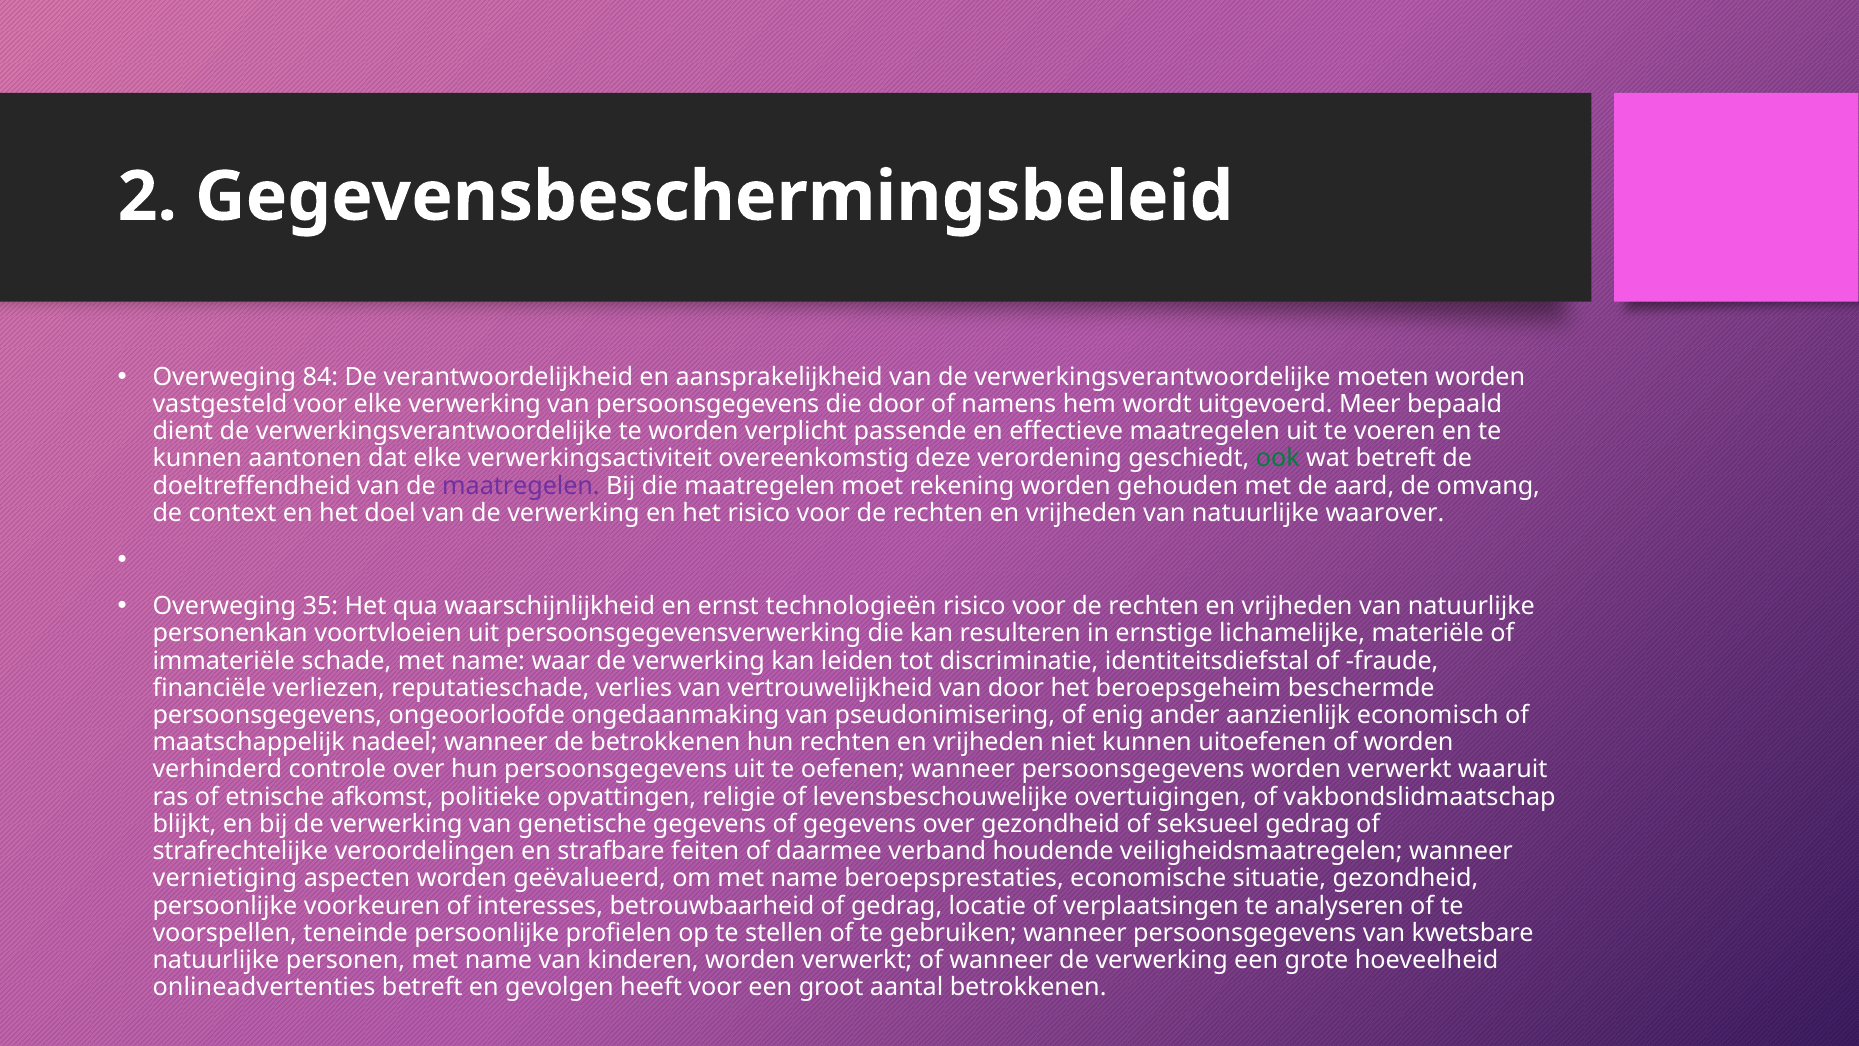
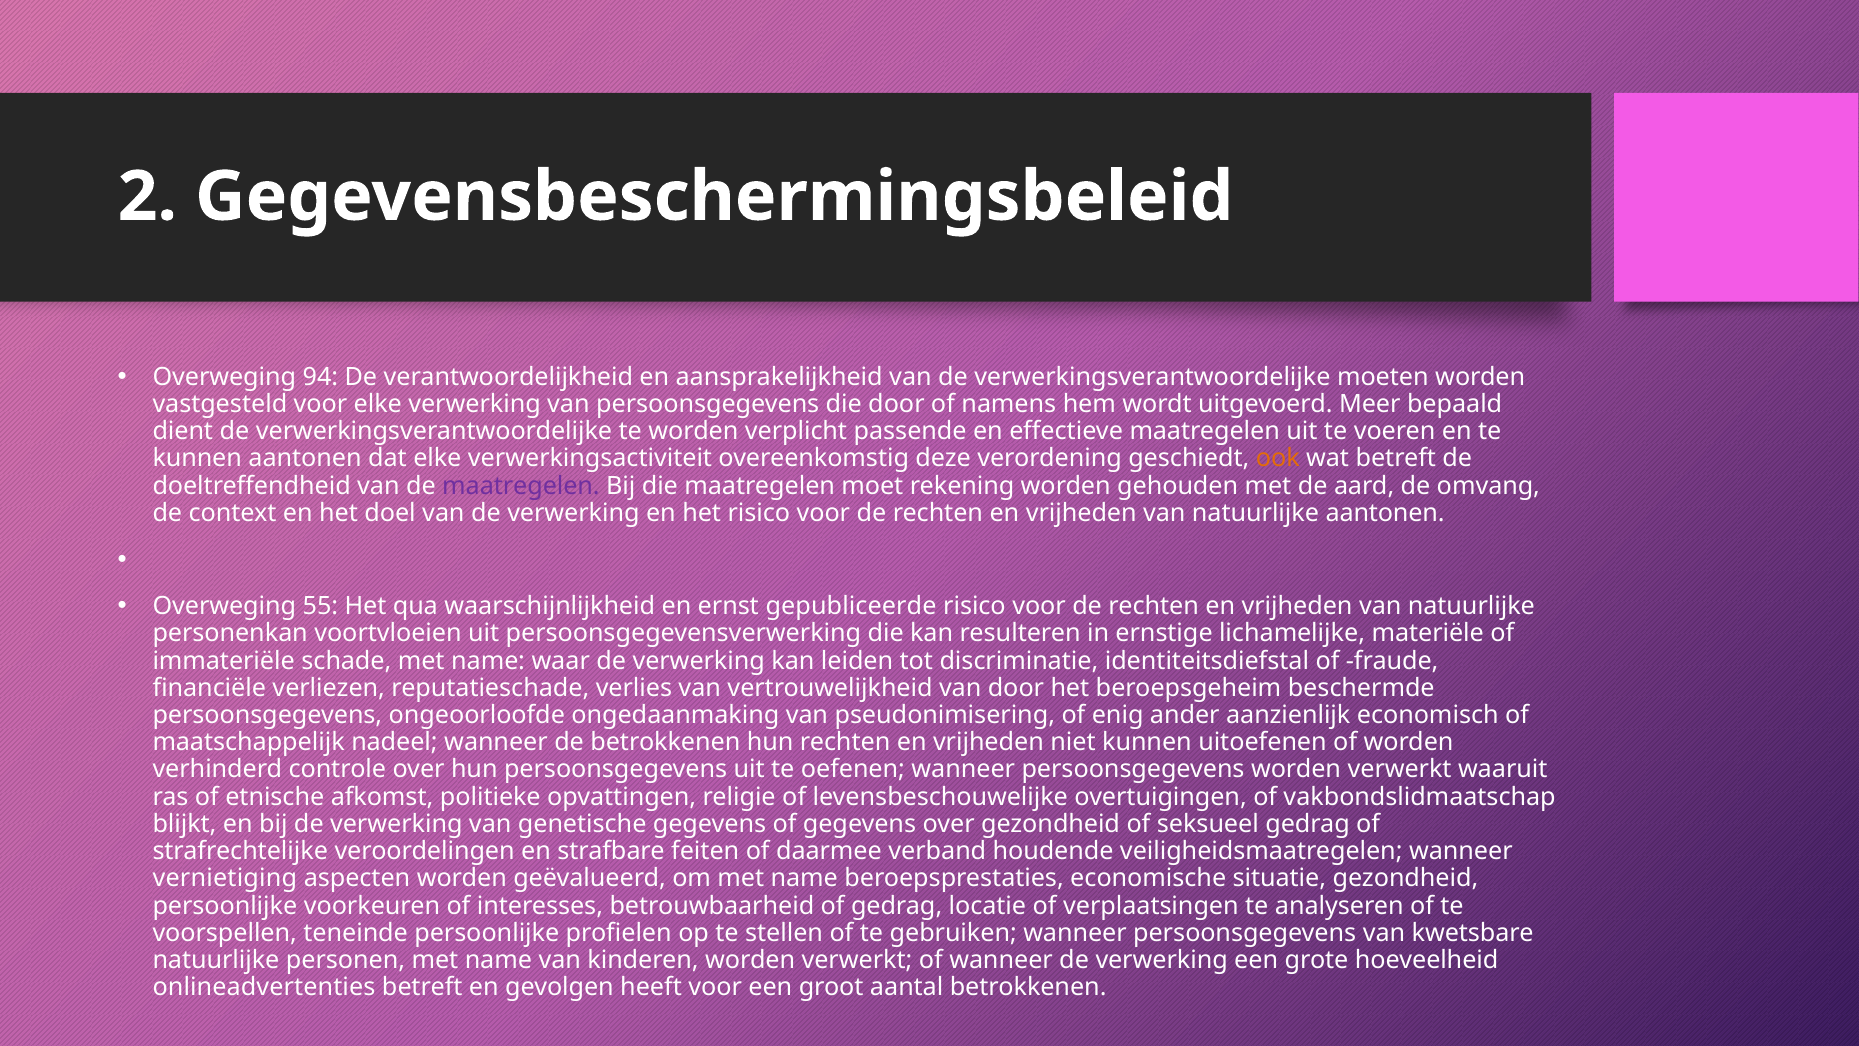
84: 84 -> 94 (320, 377)
ook colour: green -> orange (1278, 458)
natuurlijke waarover: waarover -> aantonen (1385, 513)
35: 35 -> 55 (320, 606)
technologieën: technologieën -> gepubliceerde (851, 606)
